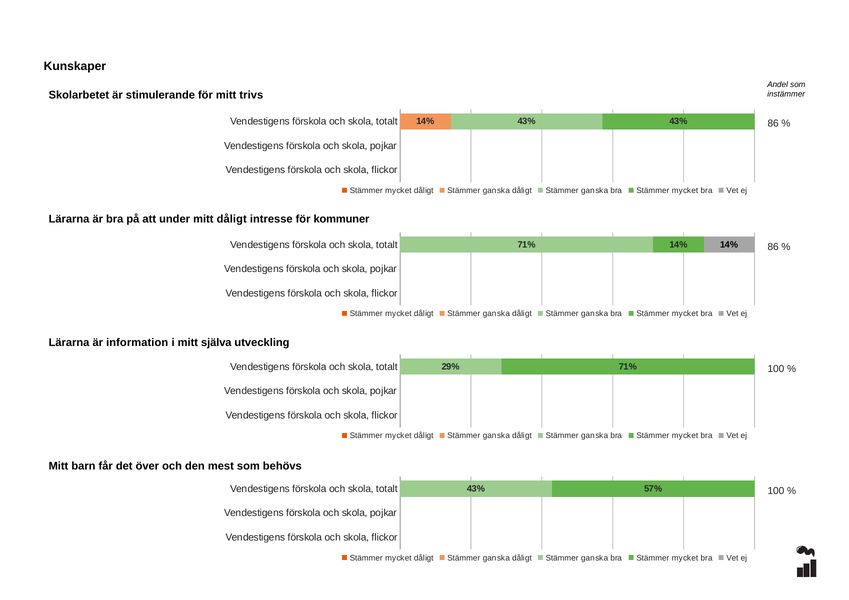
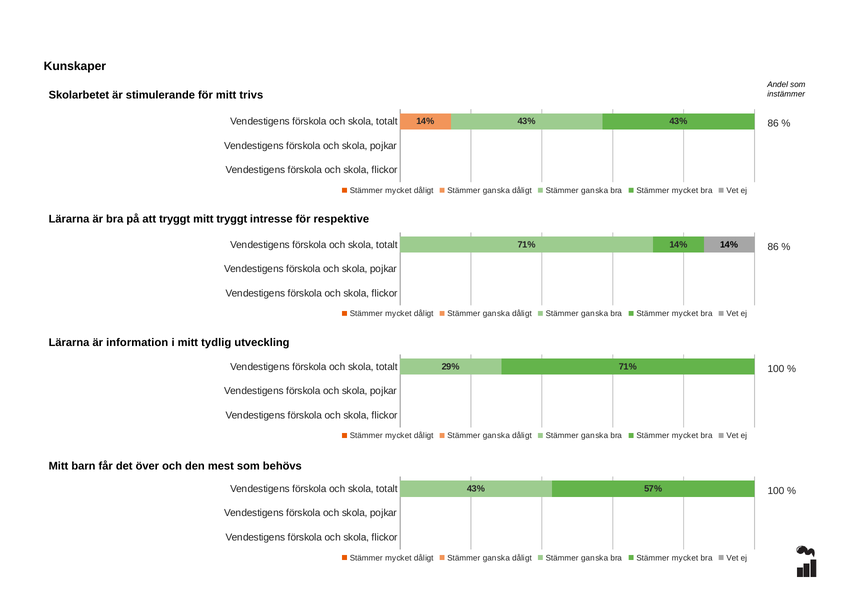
att under: under -> tryggt (175, 219)
mitt dåligt: dåligt -> tryggt (232, 219)
kommuner: kommuner -> respektive (341, 219)
själva: själva -> tydlig (216, 343)
